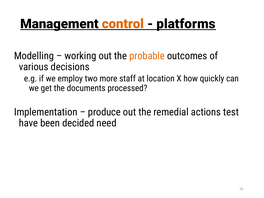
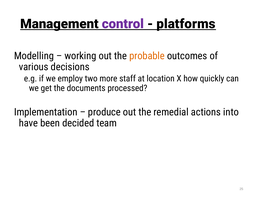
control colour: orange -> purple (123, 24)
test: test -> into (231, 112)
need: need -> team (107, 123)
